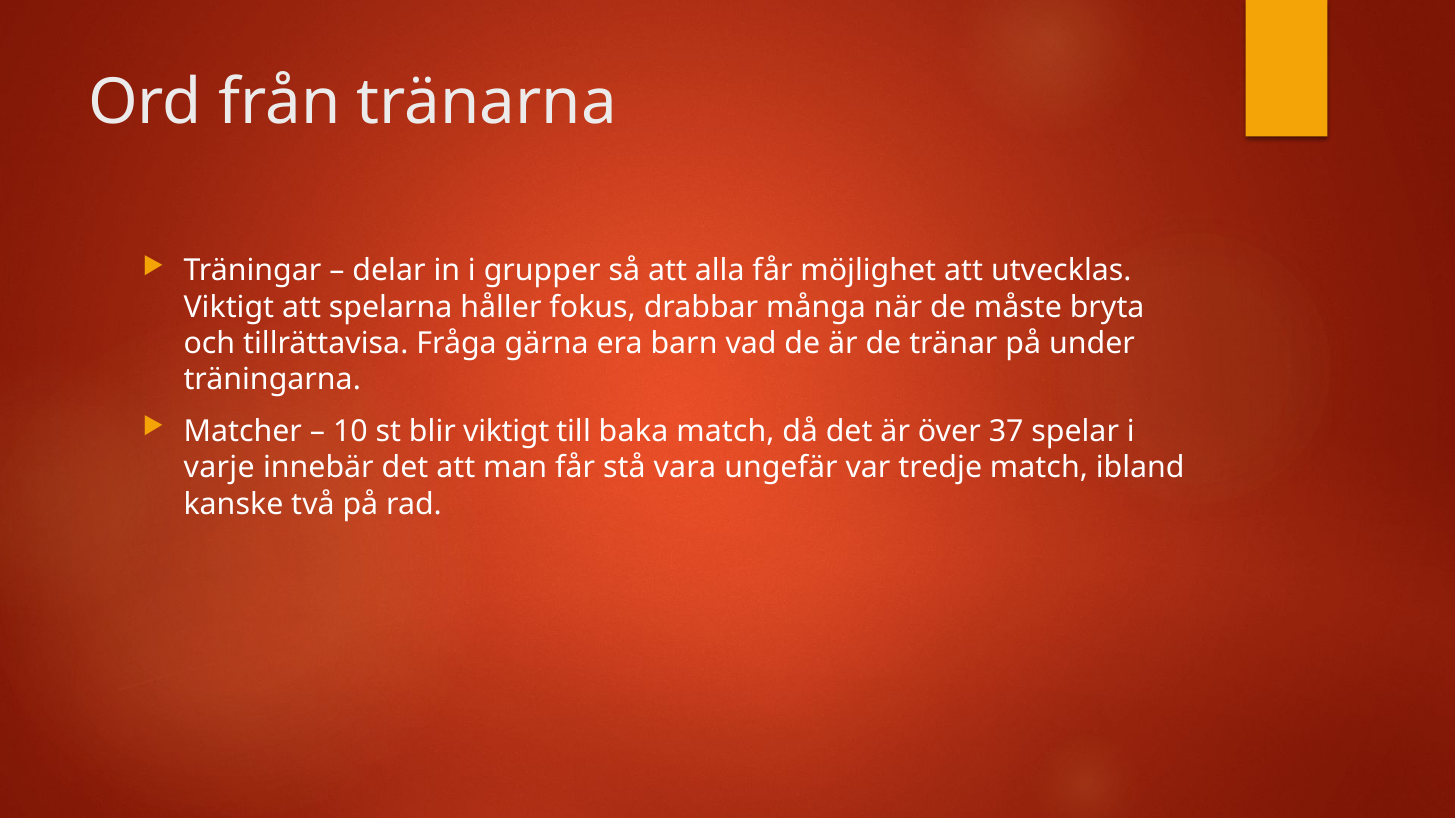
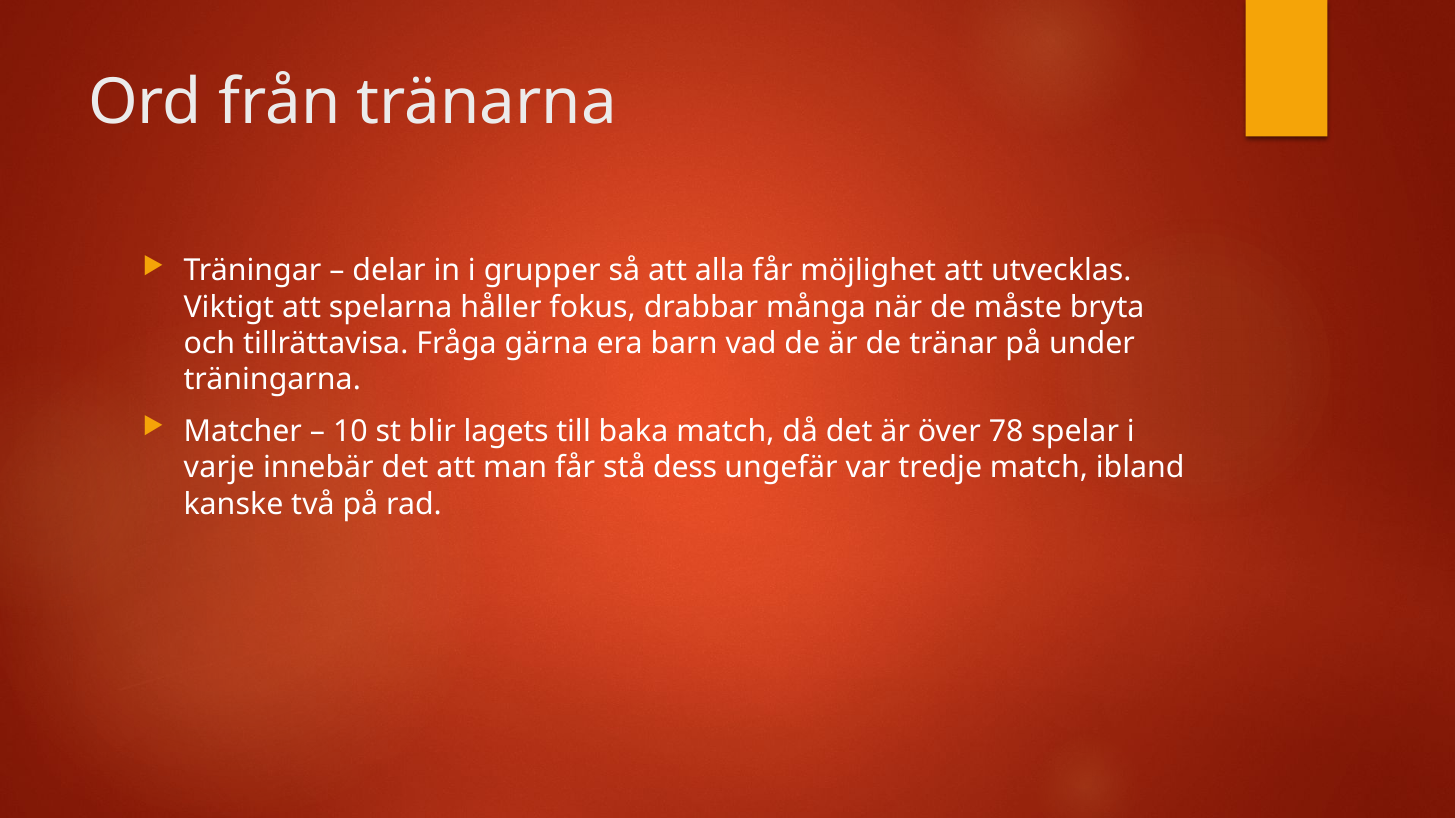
blir viktigt: viktigt -> lagets (506, 432)
37: 37 -> 78 (1006, 432)
vara: vara -> dess (685, 468)
